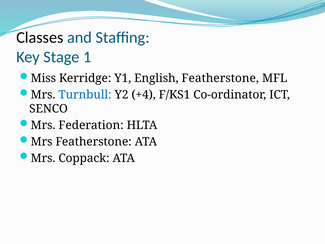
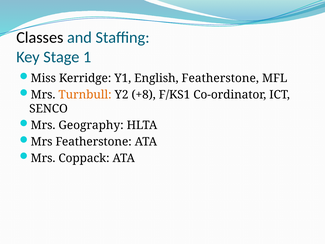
Turnbull colour: blue -> orange (85, 95)
+4: +4 -> +8 (144, 95)
Federation: Federation -> Geography (91, 125)
